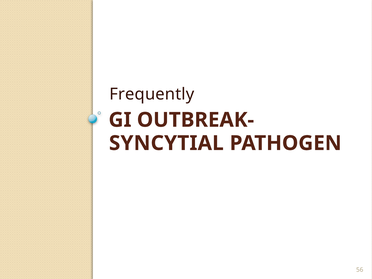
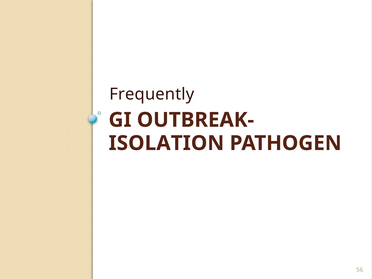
SYNCYTIAL: SYNCYTIAL -> ISOLATION (166, 143)
